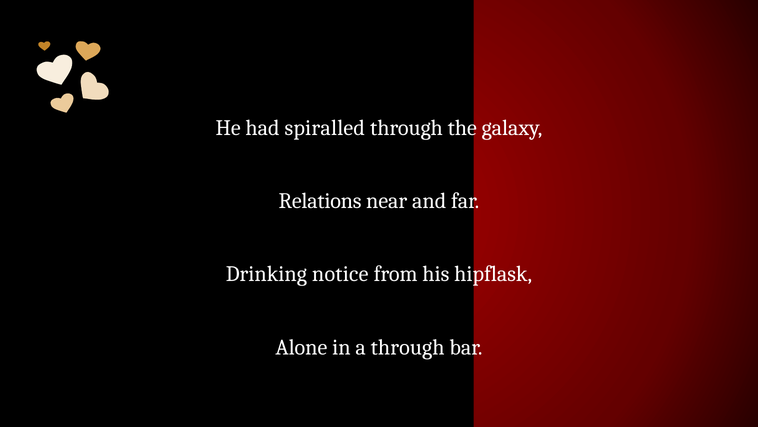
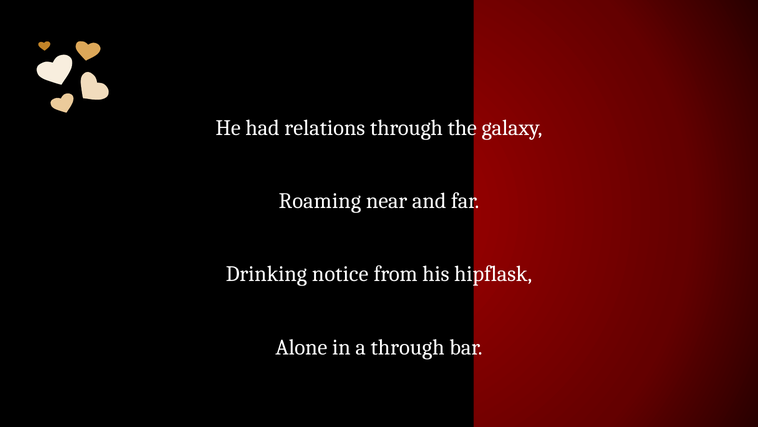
spiralled: spiralled -> relations (325, 128)
Relations: Relations -> Roaming (320, 201)
